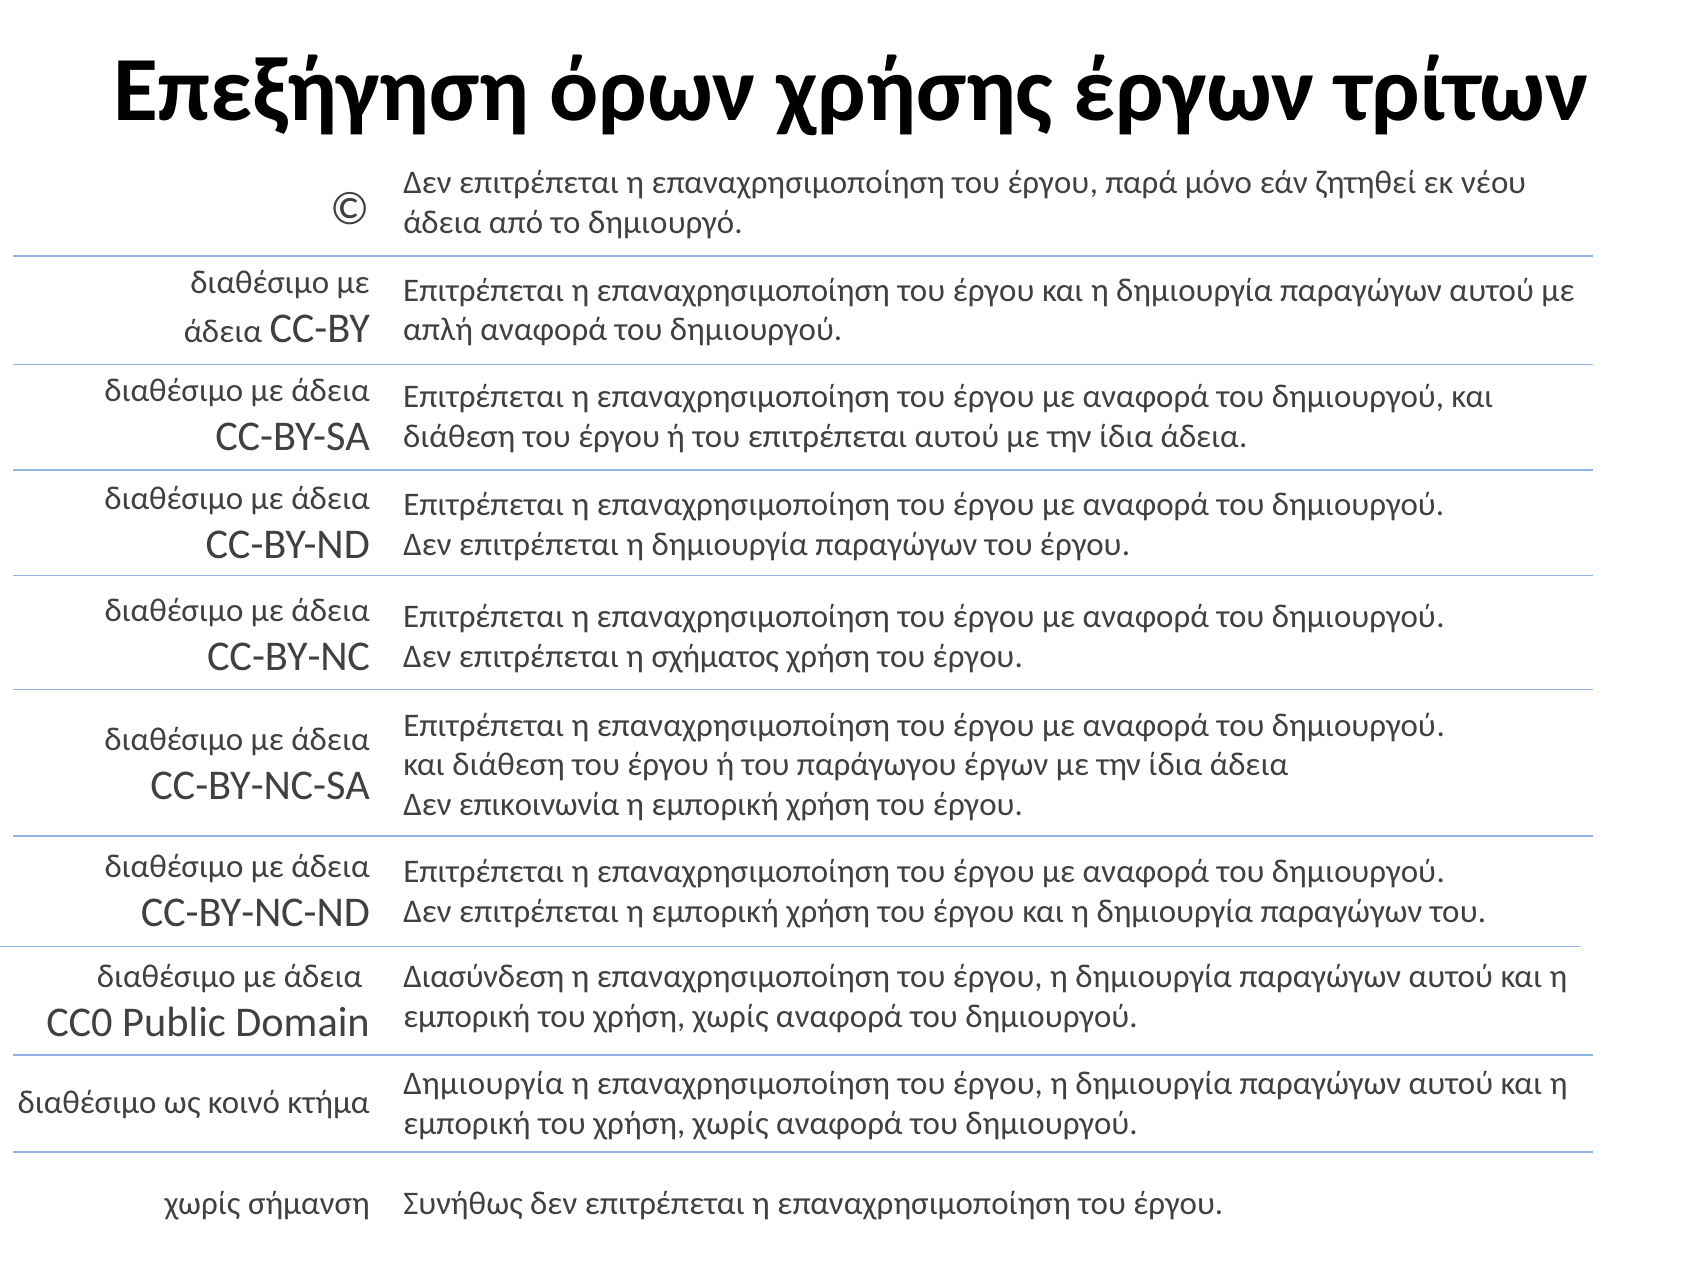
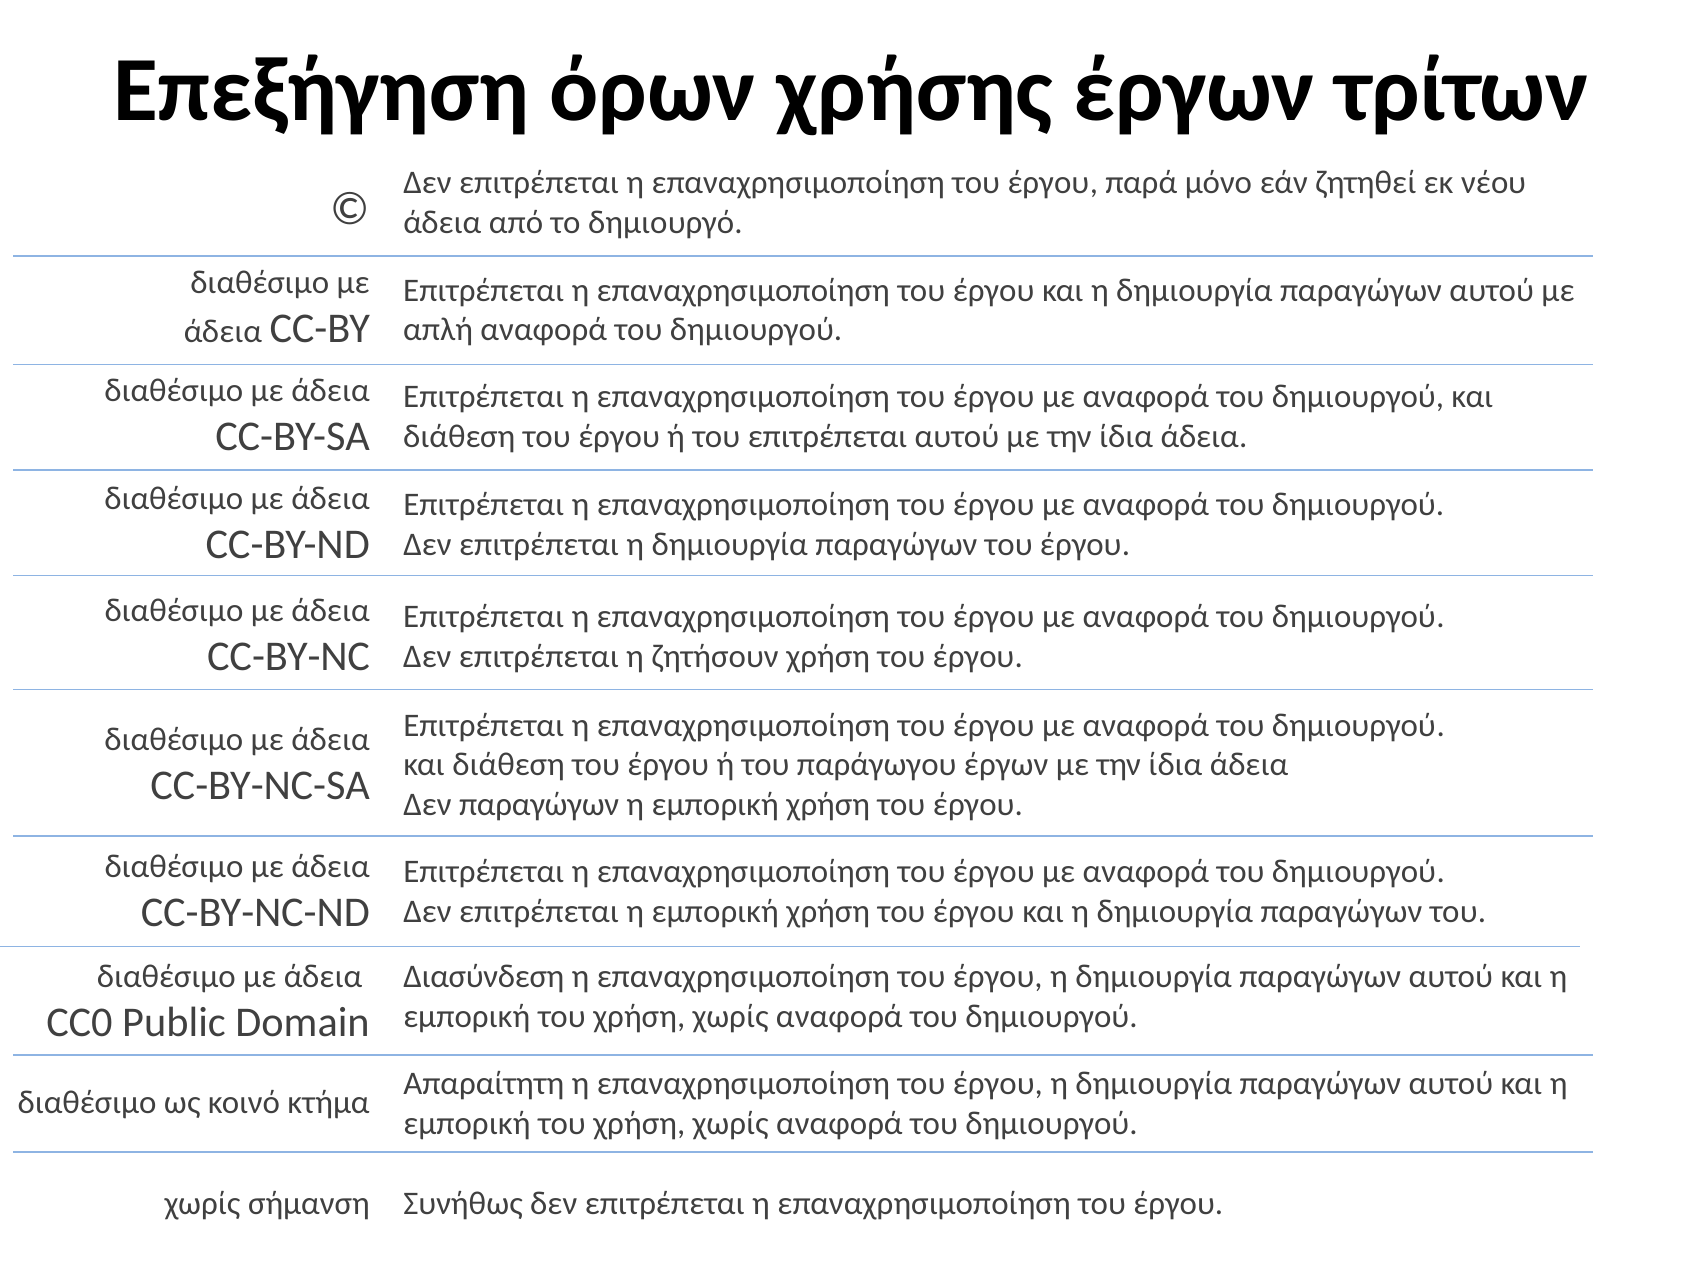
σχήματος: σχήματος -> ζητήσουν (715, 656)
Δεν επικοινωνία: επικοινωνία -> παραγώγων (539, 804)
Δημιουργία: Δημιουργία -> Απαραίτητη (484, 1083)
